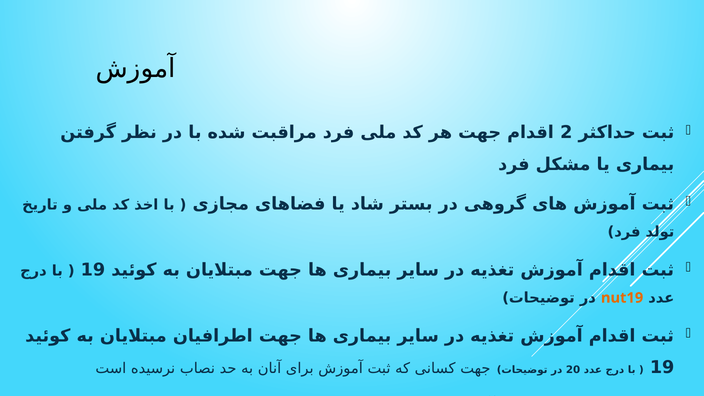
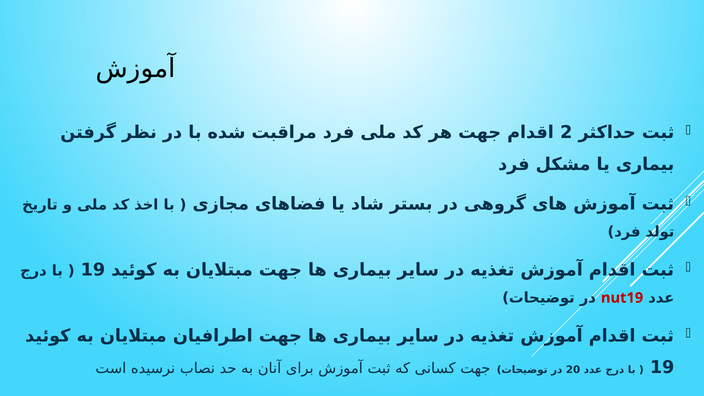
nut19 colour: orange -> red (622, 298)
